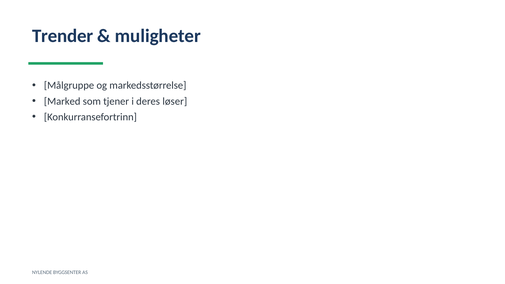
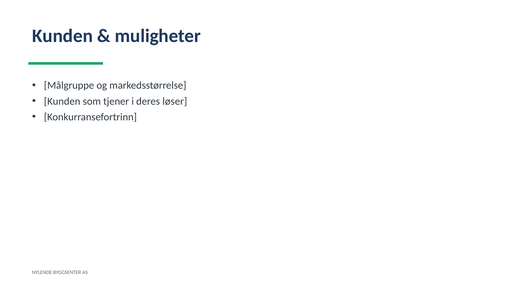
Trender: Trender -> Kunden (63, 36)
Marked: Marked -> Kunden (62, 101)
